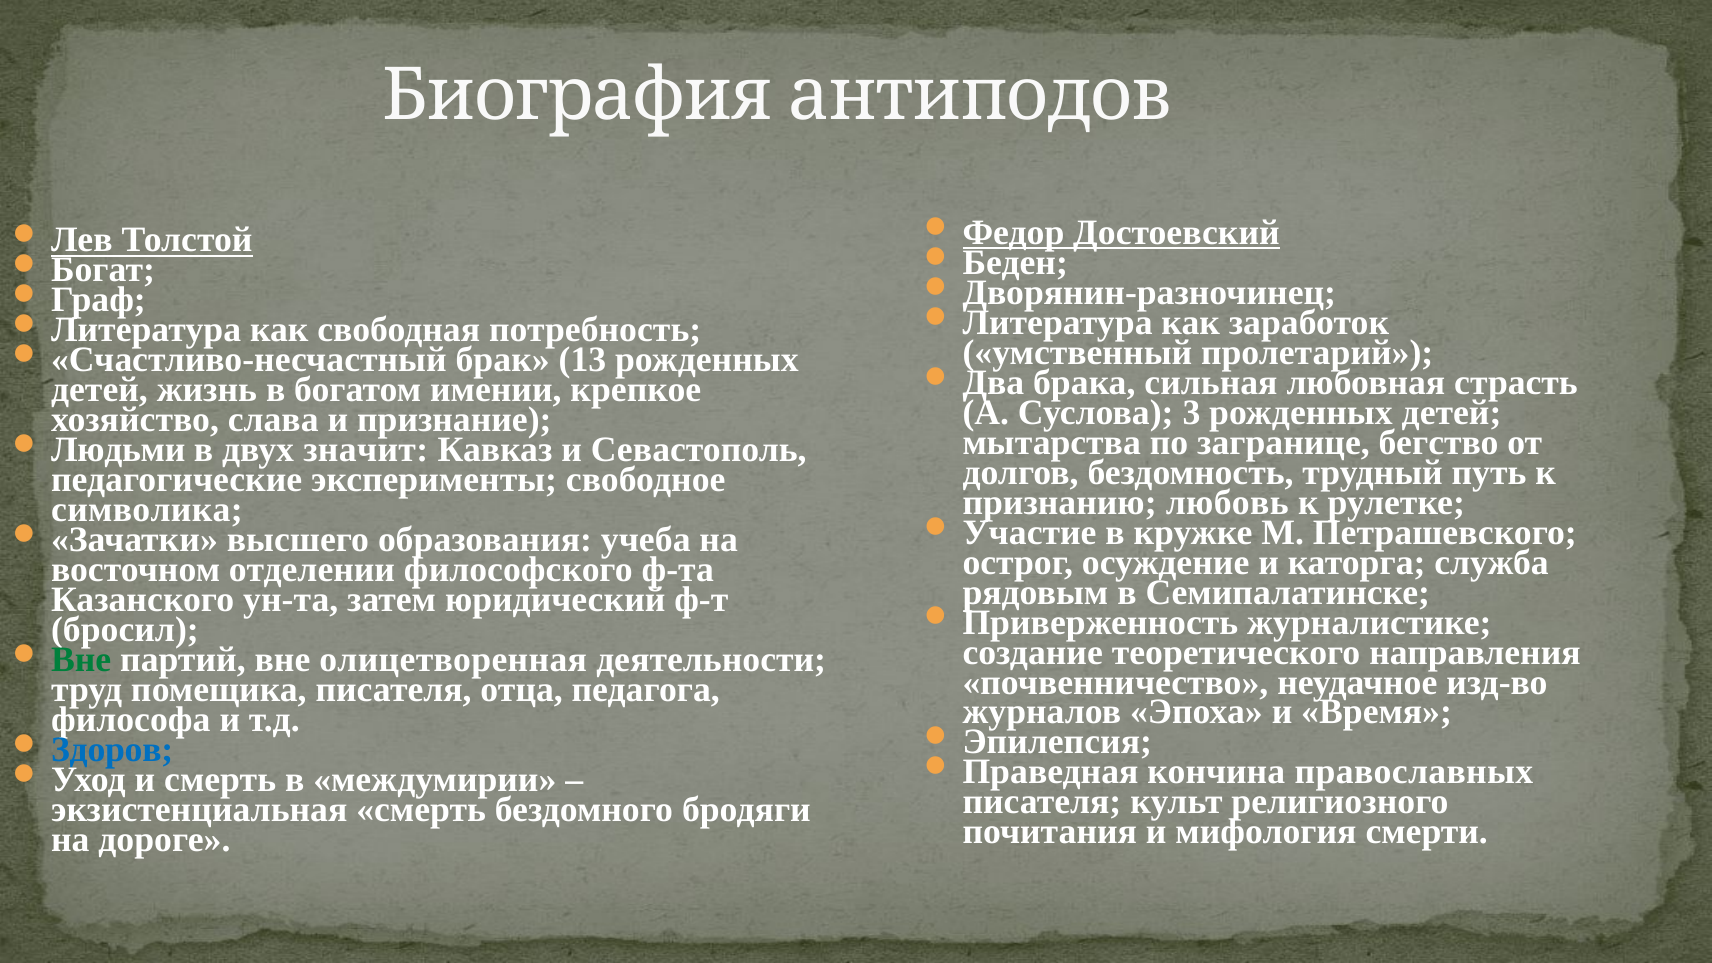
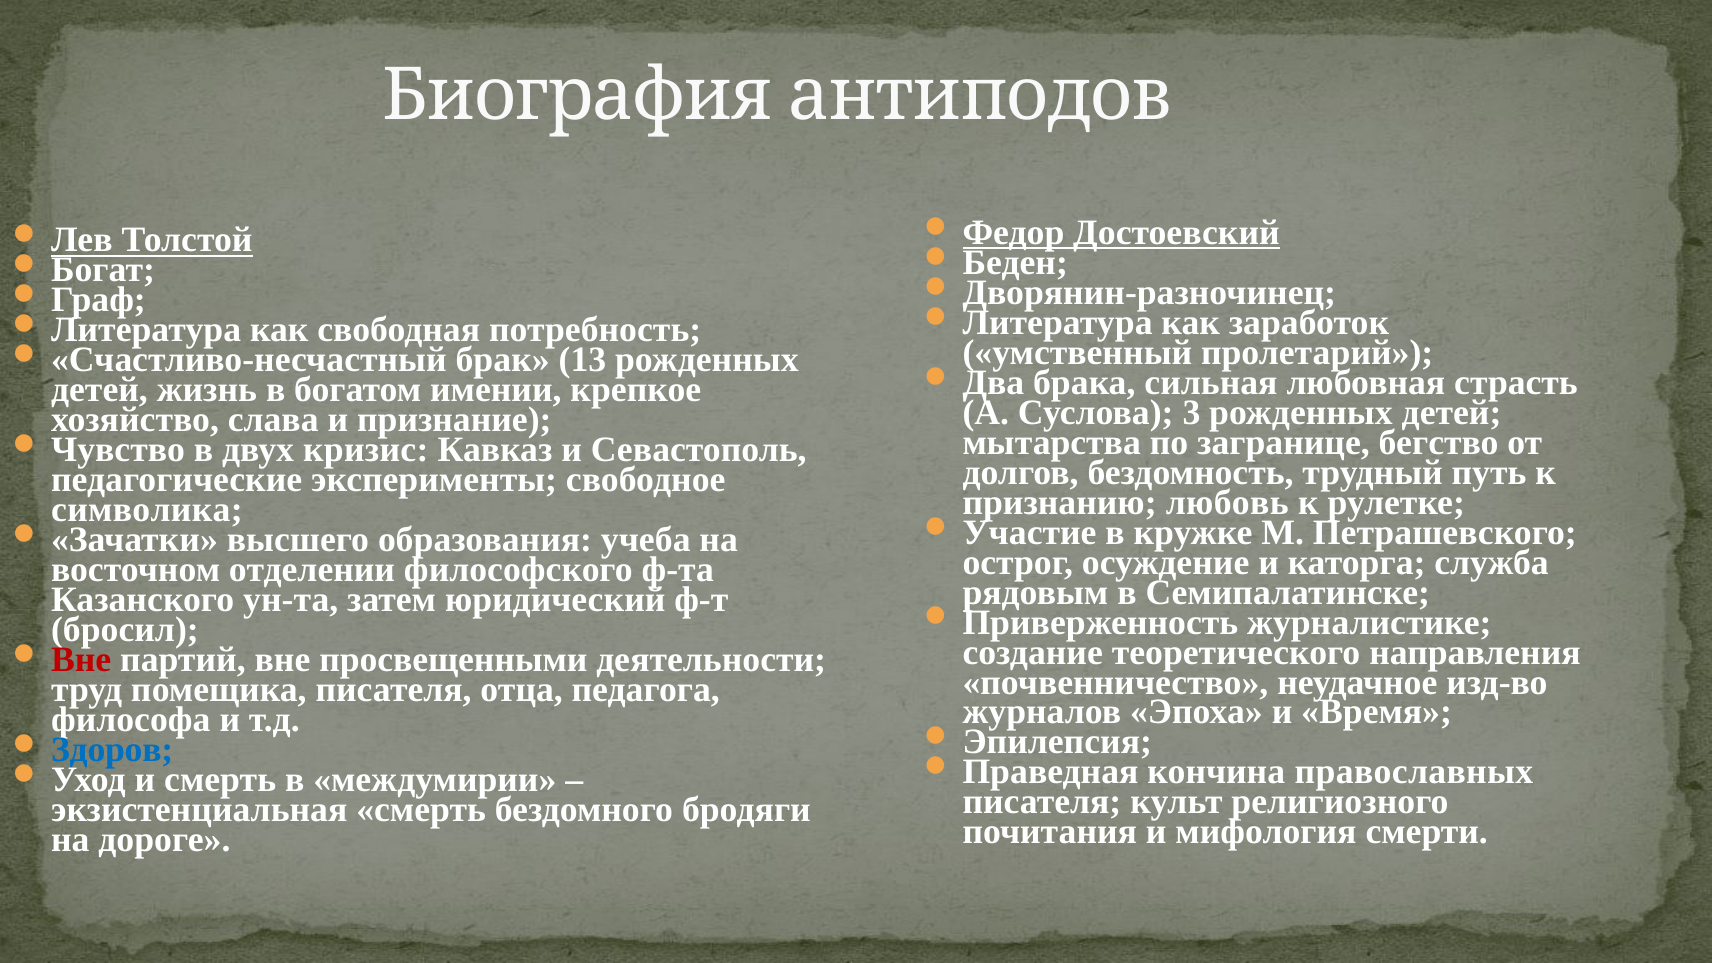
Людьми: Людьми -> Чувство (118, 450)
значит: значит -> кризис (366, 450)
Вне colour: green -> red (81, 659)
олицетворенная: олицетворенная -> просвещенными (453, 659)
